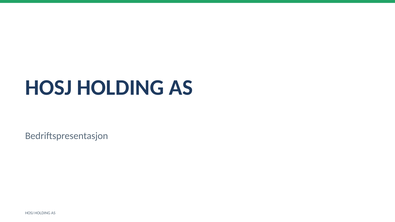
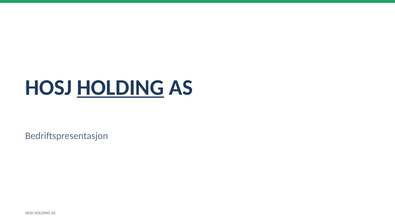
HOLDING underline: none -> present (120, 88)
